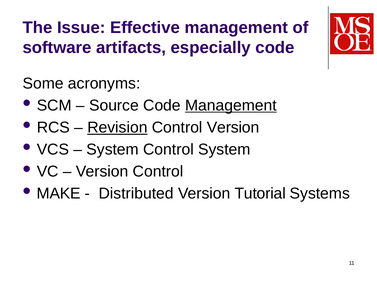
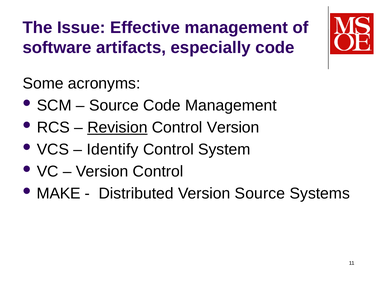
Management underline: present -> none (231, 105)
System: System -> Identify (113, 149)
Version Tutorial: Tutorial -> Source (260, 193)
